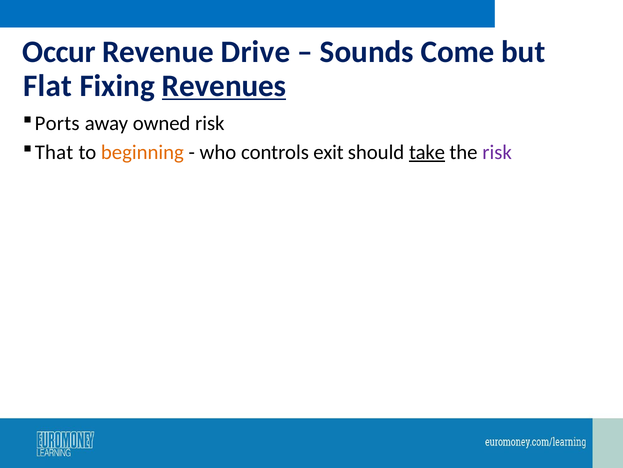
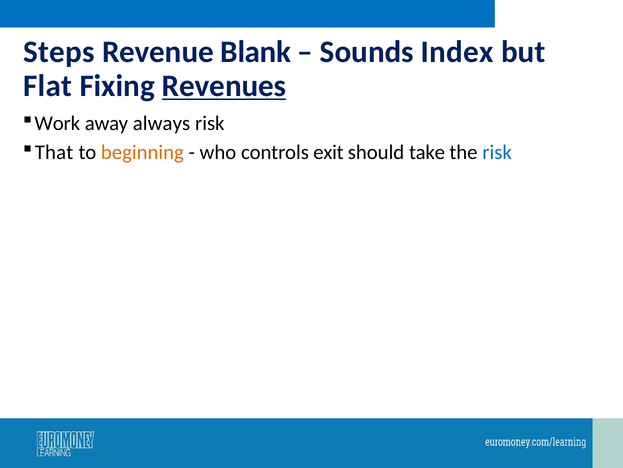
Occur: Occur -> Steps (59, 52)
Drive: Drive -> Blank (256, 52)
Come: Come -> Index (457, 52)
Ports: Ports -> Work (57, 123)
owned: owned -> always (162, 123)
take underline: present -> none (427, 152)
risk colour: purple -> blue (497, 152)
